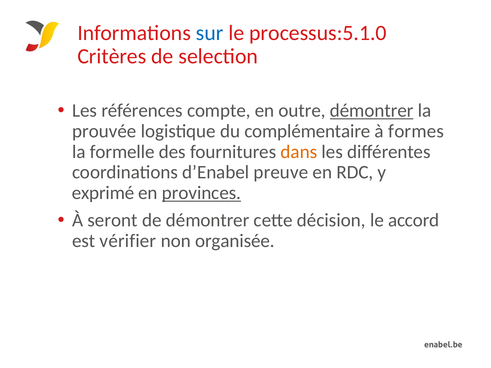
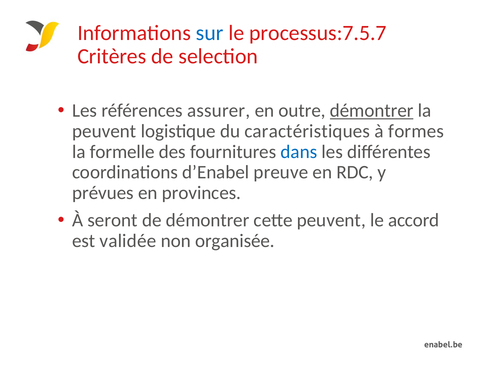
processus:5.1.0: processus:5.1.0 -> processus:7.5.7 (318, 33)
compte: compte -> assurer (219, 111)
prouvée: prouvée -> peuvent (104, 131)
complémentaire: complémentaire -> caractéristiques (307, 131)
dans colour: orange -> blue (299, 152)
exprimé: exprimé -> prévues (103, 193)
provinces underline: present -> none (201, 193)
cette décision: décision -> peuvent (331, 220)
vérifier: vérifier -> validée (128, 241)
